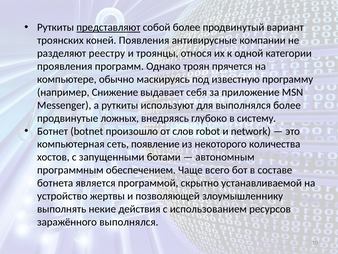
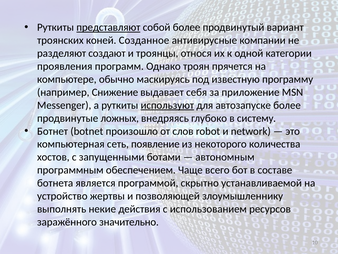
Появления: Появления -> Созданное (144, 40)
реестру: реестру -> создают (107, 53)
используют underline: none -> present (167, 105)
для выполнялся: выполнялся -> автозапуске (243, 105)
заражённого выполнялся: выполнялся -> значительно (129, 222)
